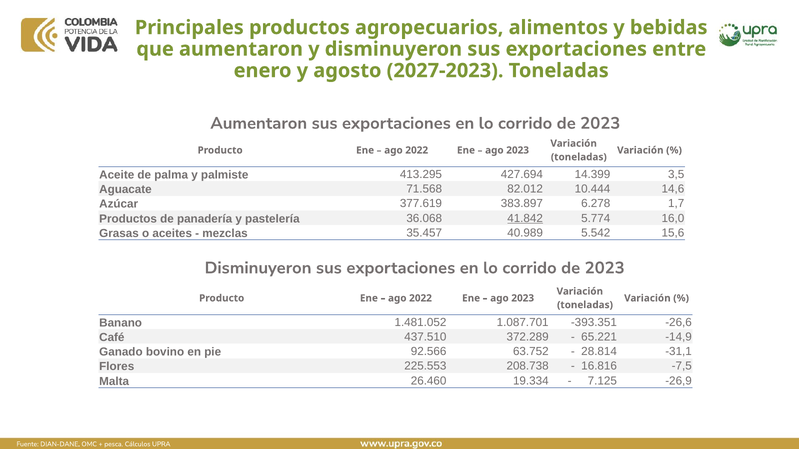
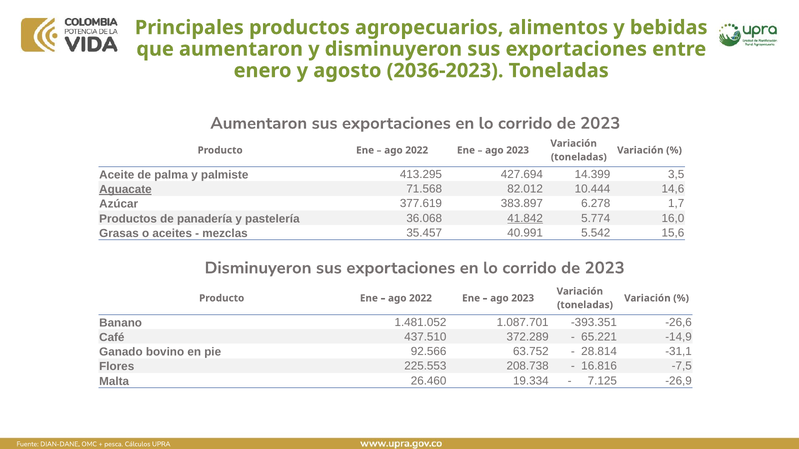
2027-2023: 2027-2023 -> 2036-2023 (445, 71)
Aguacate underline: none -> present (125, 190)
40.989: 40.989 -> 40.991 (525, 233)
